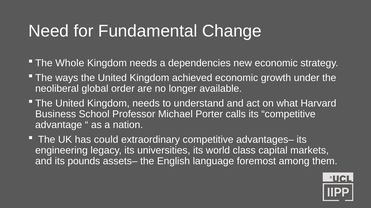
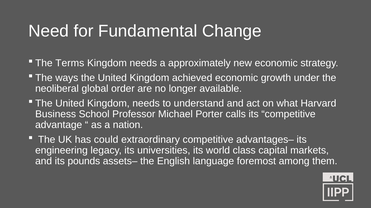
Whole: Whole -> Terms (70, 63)
dependencies: dependencies -> approximately (199, 63)
